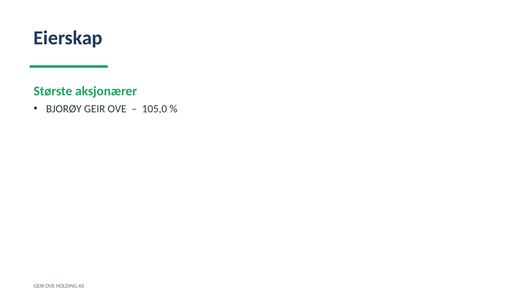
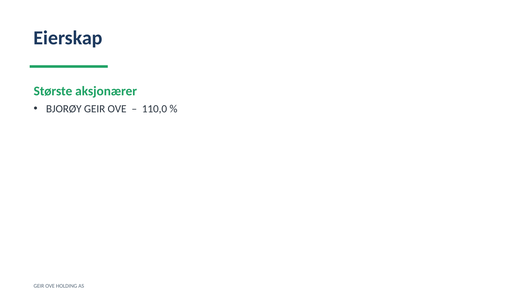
105,0: 105,0 -> 110,0 (155, 109)
